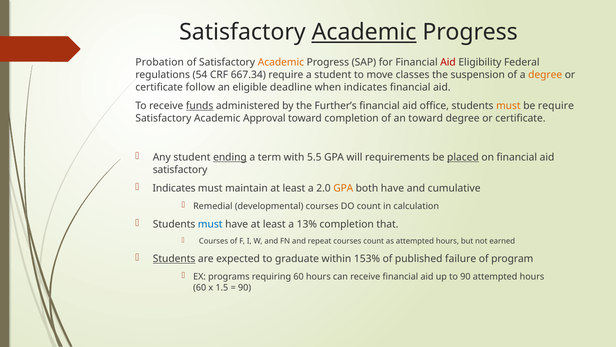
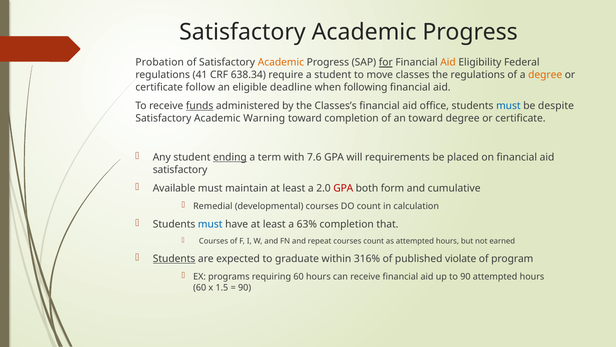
Academic underline: present -> none (364, 32)
for underline: none -> present (386, 63)
Aid colour: red -> orange (448, 63)
54: 54 -> 41 (200, 75)
667.34: 667.34 -> 638.34 (248, 75)
the suspension: suspension -> regulations (478, 75)
when indicates: indicates -> following (366, 87)
Further’s: Further’s -> Classes’s (336, 106)
must colour: orange -> blue (508, 106)
be require: require -> despite (556, 106)
Approval: Approval -> Warning (264, 118)
5.5: 5.5 -> 7.6 (314, 157)
placed underline: present -> none (463, 157)
Indicates: Indicates -> Available (174, 188)
GPA colour: orange -> red (343, 188)
both have: have -> form (393, 188)
13%: 13% -> 63% (307, 224)
153%: 153% -> 316% (367, 258)
failure: failure -> violate (461, 258)
